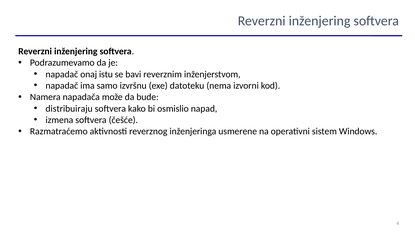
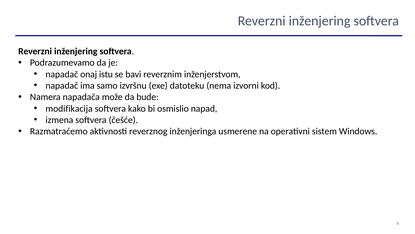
distribuiraju: distribuiraju -> modifikacija (69, 108)
